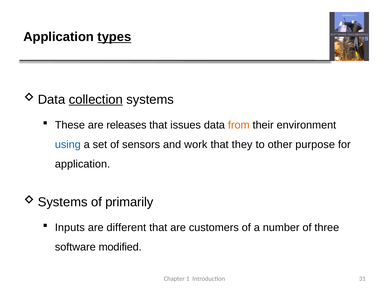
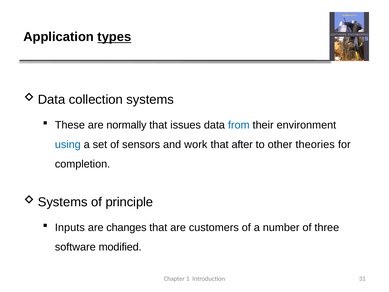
collection underline: present -> none (96, 99)
releases: releases -> normally (126, 125)
from colour: orange -> blue (239, 125)
they: they -> after (242, 144)
purpose: purpose -> theories (315, 144)
application: application -> completion (83, 164)
primarily: primarily -> principle (129, 202)
different: different -> changes (126, 227)
